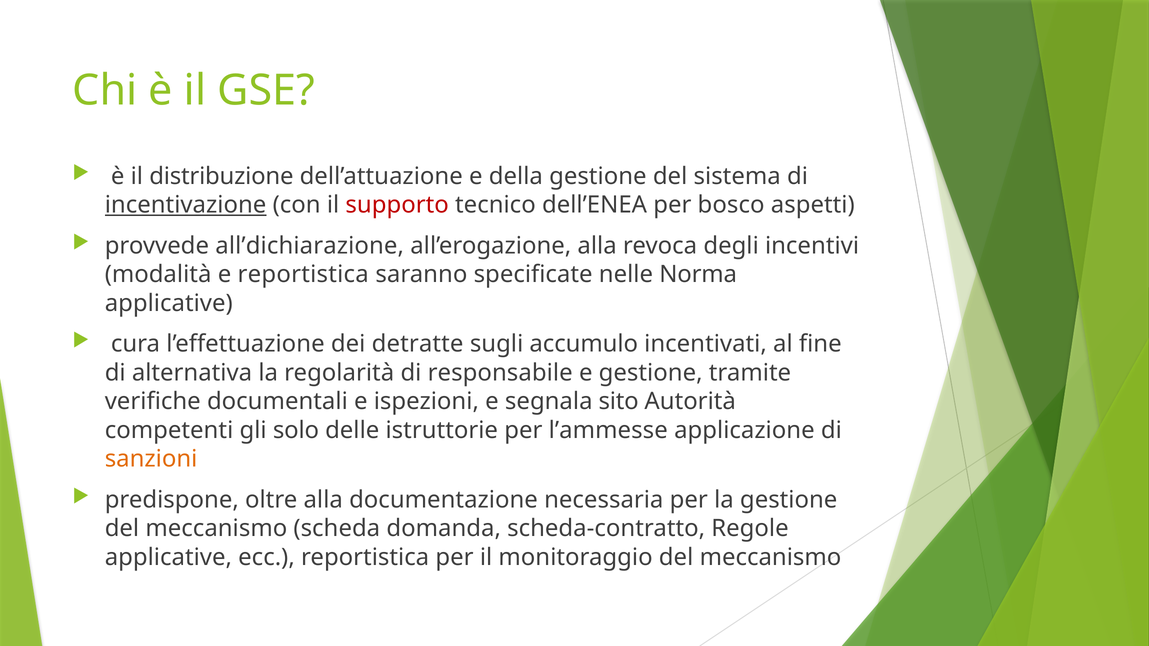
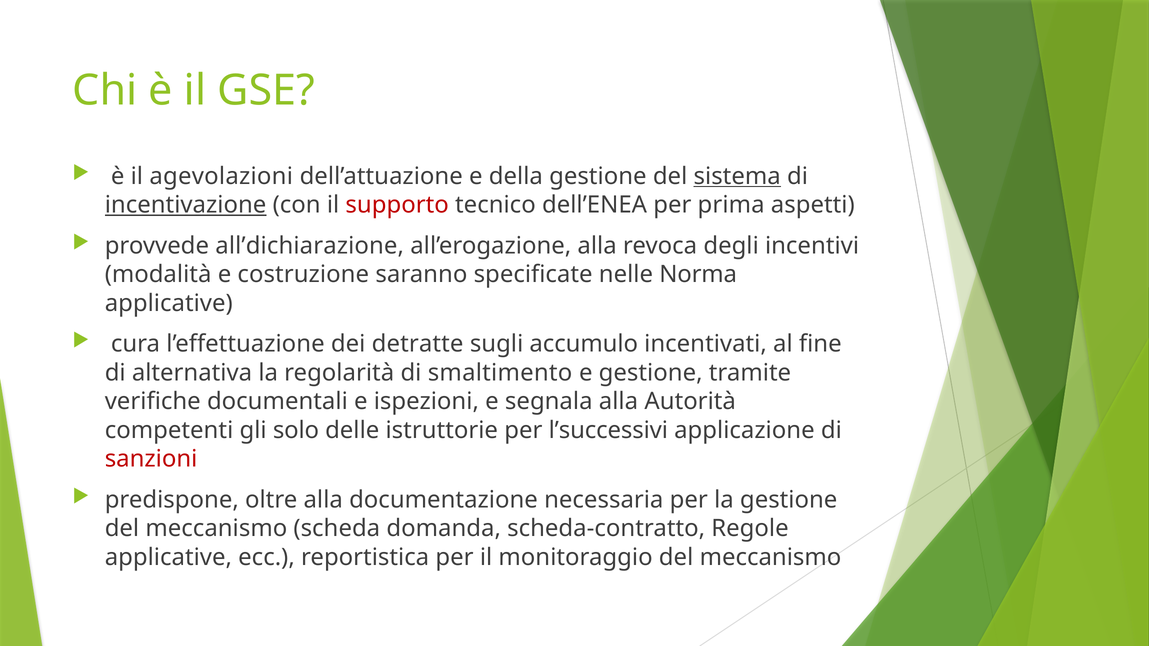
distribuzione: distribuzione -> agevolazioni (221, 176)
sistema underline: none -> present (737, 176)
bosco: bosco -> prima (731, 205)
e reportistica: reportistica -> costruzione (303, 275)
responsabile: responsabile -> smaltimento (500, 373)
segnala sito: sito -> alla (618, 402)
l’ammesse: l’ammesse -> l’successivi (608, 430)
sanzioni colour: orange -> red (151, 459)
